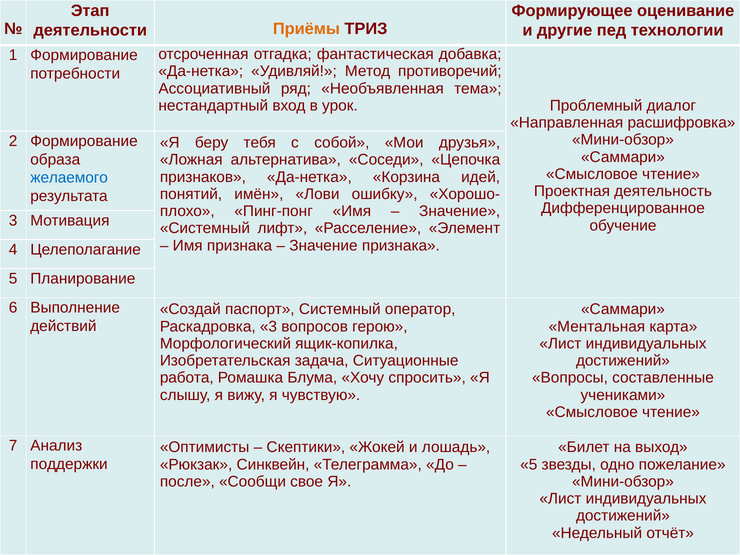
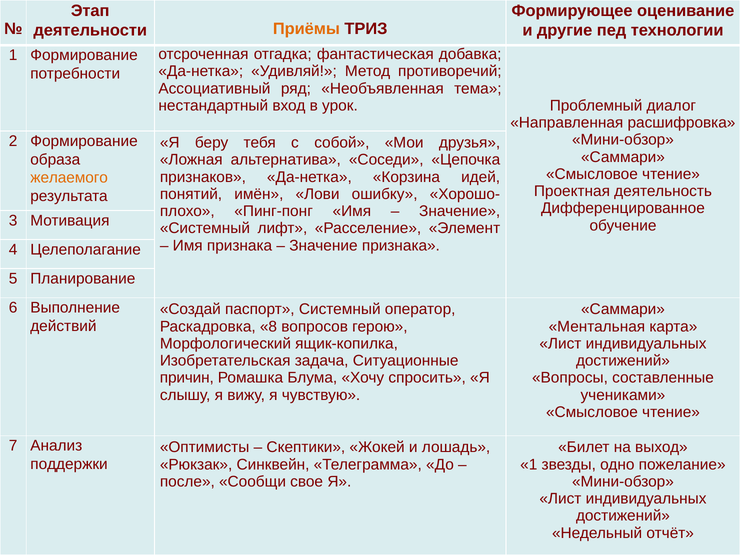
желаемого colour: blue -> orange (69, 178)
Раскадровка 3: 3 -> 8 (268, 326)
работа: работа -> причин (187, 378)
5: 5 -> 1 (529, 464)
